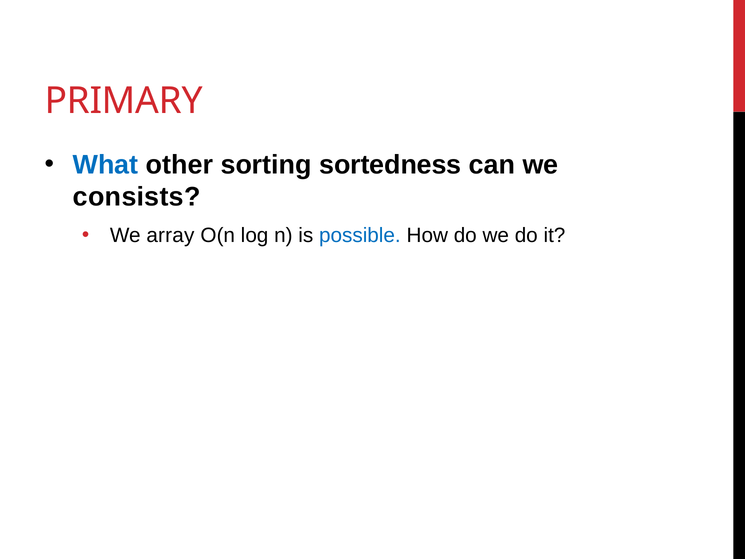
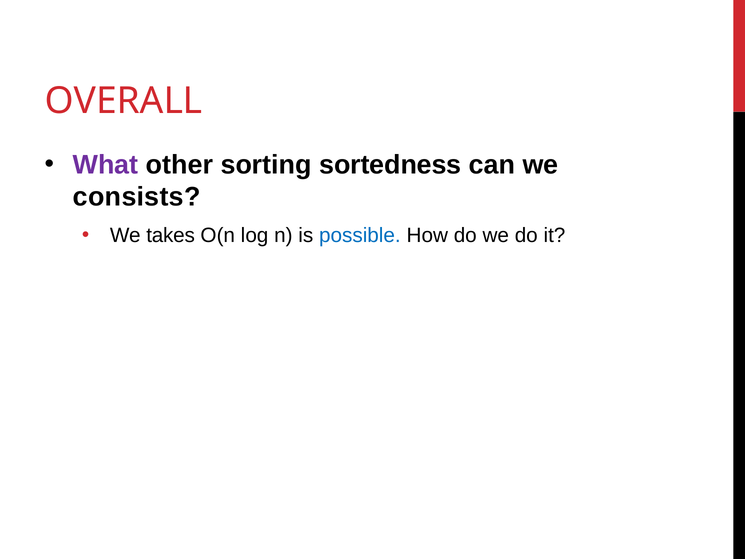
PRIMARY: PRIMARY -> OVERALL (124, 101)
What colour: blue -> purple (106, 165)
array: array -> takes (171, 235)
